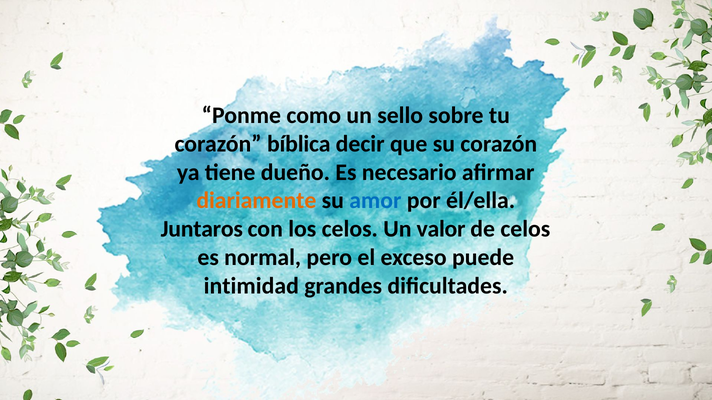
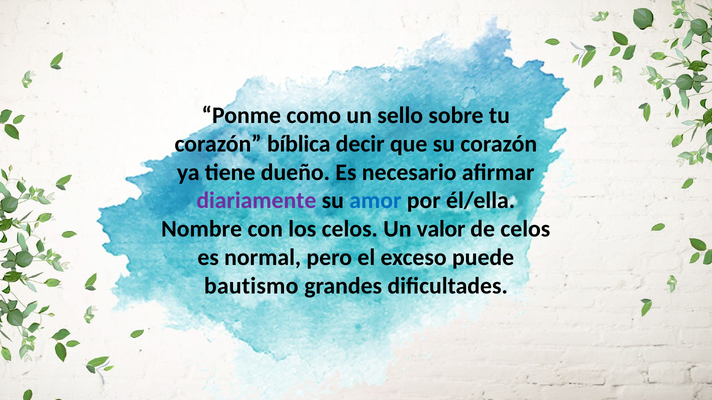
diariamente colour: orange -> purple (256, 201)
Juntaros: Juntaros -> Nombre (202, 229)
intimidad: intimidad -> bautismo (251, 286)
